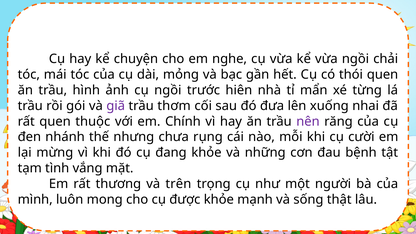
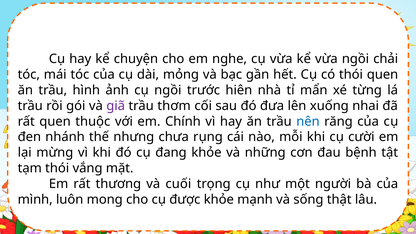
nên colour: purple -> blue (308, 121)
tạm tình: tình -> thói (57, 168)
trên: trên -> cuối (178, 184)
